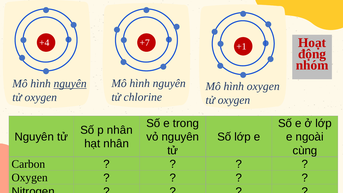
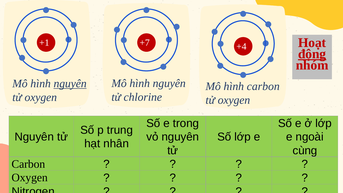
+4: +4 -> +1 (44, 43)
+1: +1 -> +4 (241, 46)
động underline: none -> present (312, 54)
hình oxygen: oxygen -> carbon (263, 86)
p nhân: nhân -> trung (120, 130)
